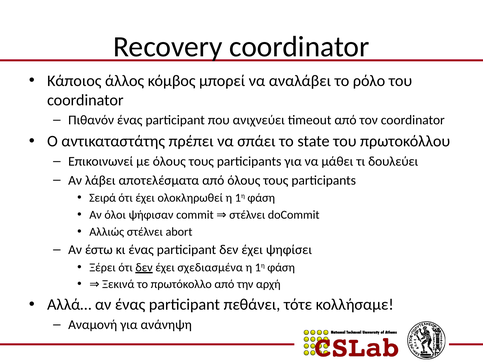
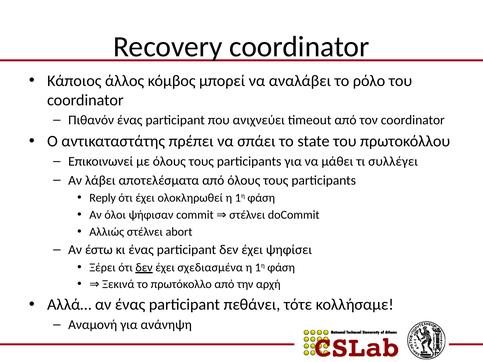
δουλεύει: δουλεύει -> συλλέγει (393, 162)
Σειρά: Σειρά -> Reply (103, 198)
